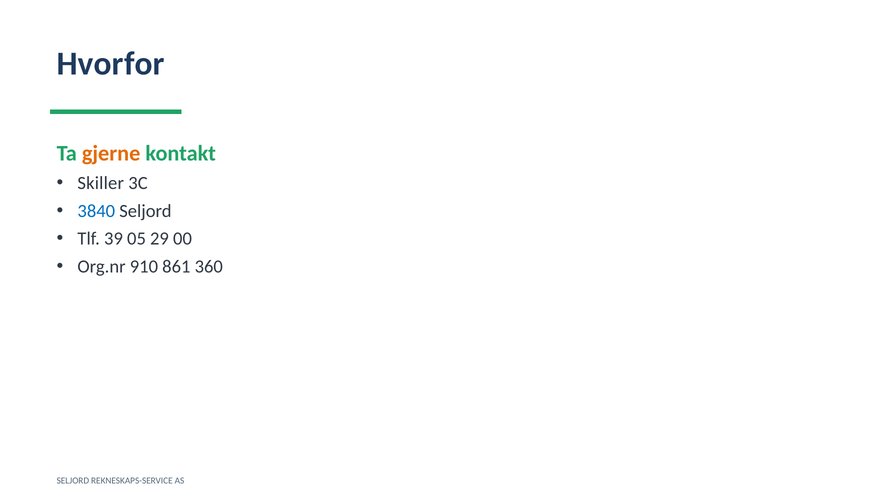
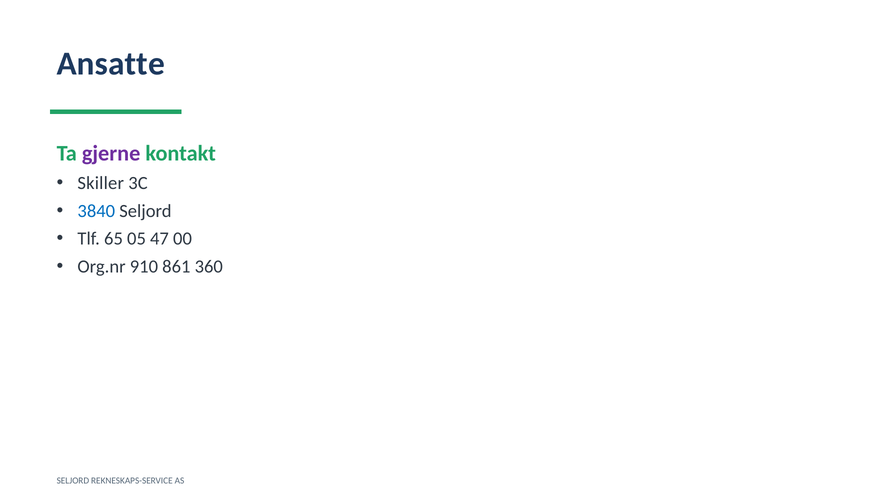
Hvorfor: Hvorfor -> Ansatte (111, 64)
gjerne colour: orange -> purple (111, 153)
39: 39 -> 65 (113, 239)
29: 29 -> 47 (159, 239)
